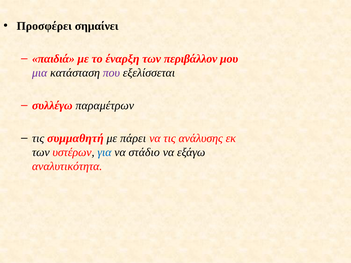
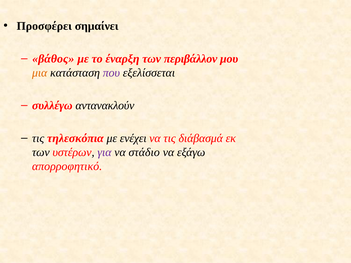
παιδιά: παιδιά -> βάθος (53, 59)
μια colour: purple -> orange (40, 73)
παραμέτρων: παραμέτρων -> αντανακλούν (105, 106)
συμμαθητή: συμμαθητή -> τηλεσκόπια (75, 138)
πάρει: πάρει -> ενέχει (133, 138)
ανάλυσης: ανάλυσης -> διάβασμά (201, 138)
για colour: blue -> purple (104, 152)
αναλυτικότητα: αναλυτικότητα -> απορροφητικό (67, 166)
